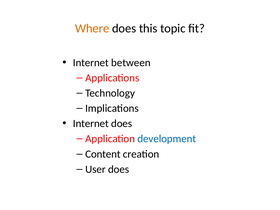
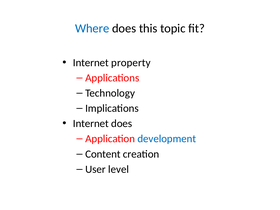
Where colour: orange -> blue (92, 28)
between: between -> property (131, 63)
User does: does -> level (119, 169)
